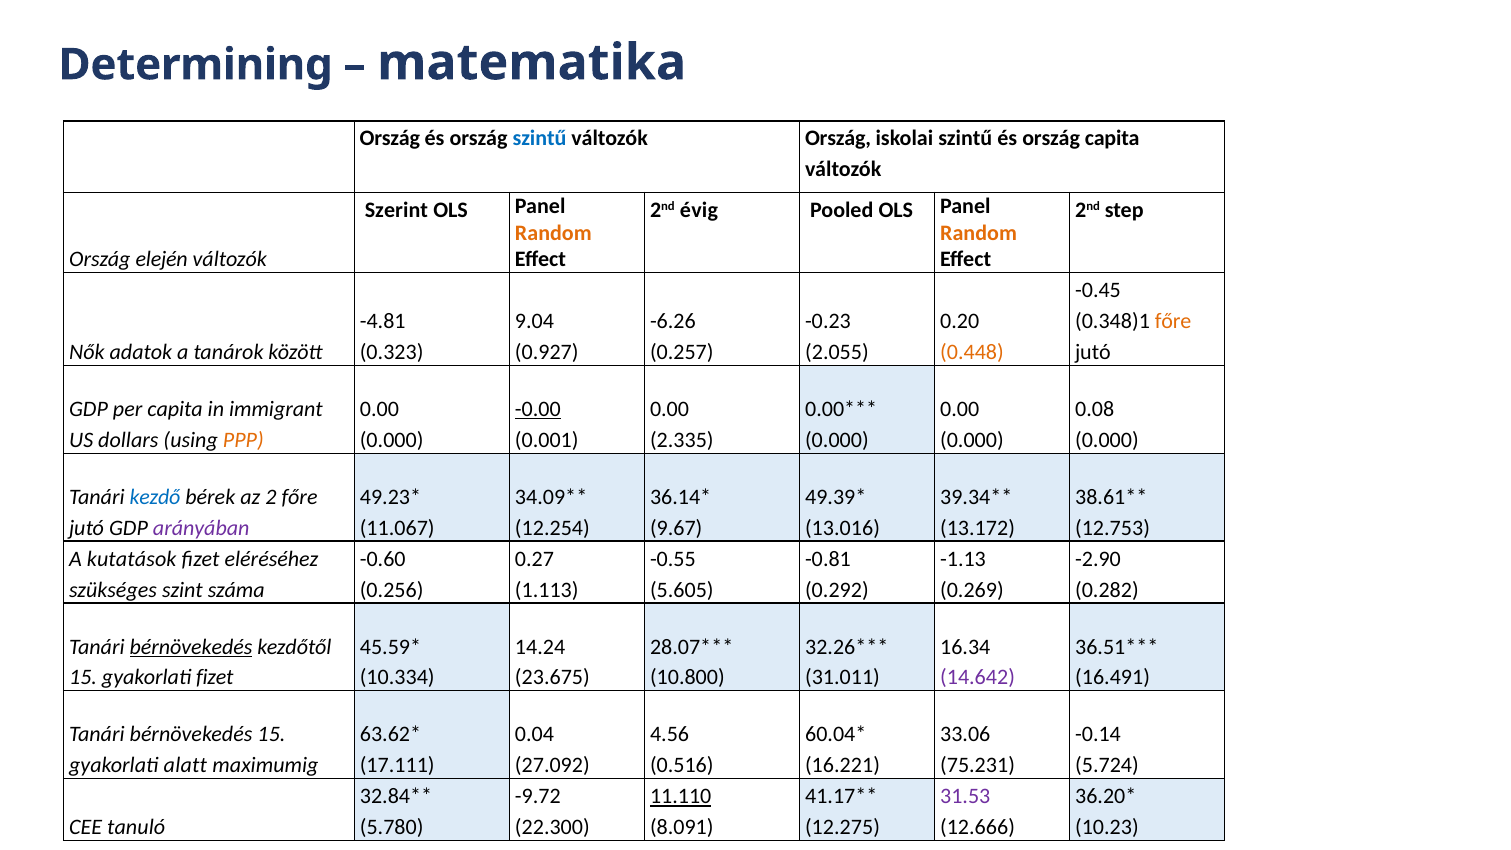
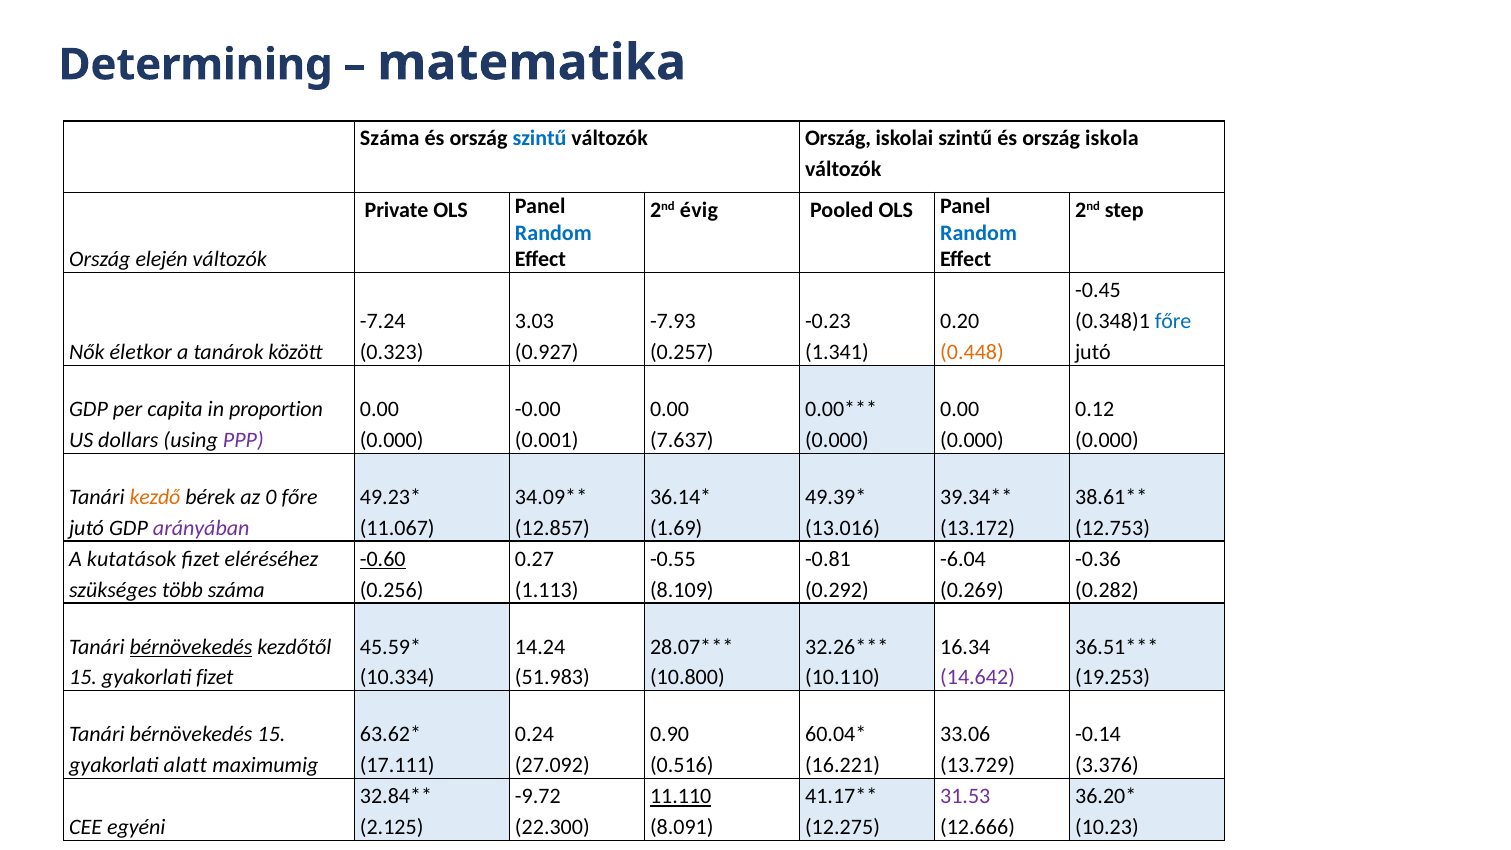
Ország: Ország -> Száma (390, 139)
ország capita: capita -> iskola (1112, 139)
Szerint: Szerint -> Private (397, 210)
Random colour: orange -> blue (553, 233)
Random colour: orange -> blue (979, 233)
-4.81: -4.81 -> -7.24 (383, 321)
9.04: 9.04 -> 3.03 (535, 321)
-6.26: -6.26 -> -7.93 (673, 321)
főre colour: orange -> blue (1173, 321)
adatok: adatok -> életkor (141, 352)
2.055: 2.055 -> 1.341 (837, 352)
immigrant: immigrant -> proportion (276, 409)
-0.00 underline: present -> none (538, 409)
0.08: 0.08 -> 0.12 (1095, 409)
PPP colour: orange -> purple (243, 440)
2.335: 2.335 -> 7.637 (682, 440)
kezdő colour: blue -> orange (155, 497)
2: 2 -> 0 (271, 497)
12.254: 12.254 -> 12.857 (552, 528)
9.67: 9.67 -> 1.69 (676, 528)
-0.60 underline: none -> present (383, 559)
-1.13: -1.13 -> -6.04 (963, 559)
-2.90: -2.90 -> -0.36 (1098, 559)
szint: szint -> több (182, 590)
5.605: 5.605 -> 8.109 (682, 590)
23.675: 23.675 -> 51.983 (552, 678)
31.011: 31.011 -> 10.110 (843, 678)
16.491: 16.491 -> 19.253 (1113, 678)
0.04: 0.04 -> 0.24 (535, 735)
4.56: 4.56 -> 0.90 (670, 735)
75.231: 75.231 -> 13.729 (978, 765)
5.724: 5.724 -> 3.376 (1107, 765)
tanuló: tanuló -> egyéni (136, 827)
5.780: 5.780 -> 2.125 (392, 827)
